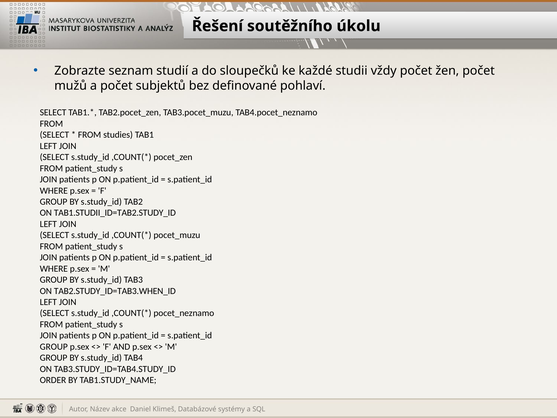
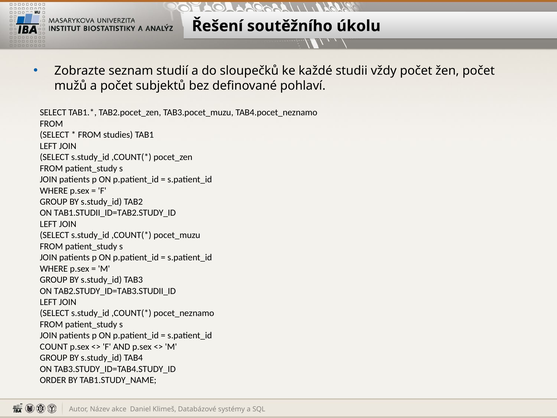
TAB2.STUDY_ID=TAB3.WHEN_ID: TAB2.STUDY_ID=TAB3.WHEN_ID -> TAB2.STUDY_ID=TAB3.STUDII_ID (115, 291)
GROUP: GROUP -> COUNT (54, 346)
